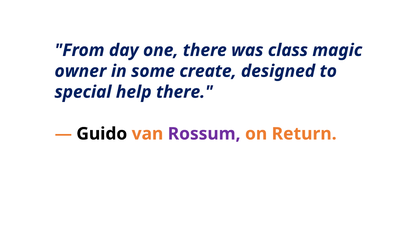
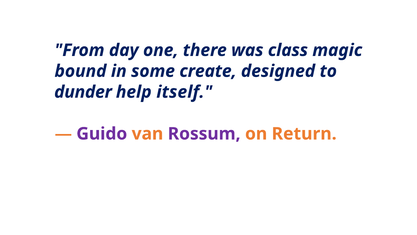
owner: owner -> bound (80, 71)
special: special -> dunder (83, 92)
help there: there -> itself (184, 92)
Guido colour: black -> purple (102, 134)
